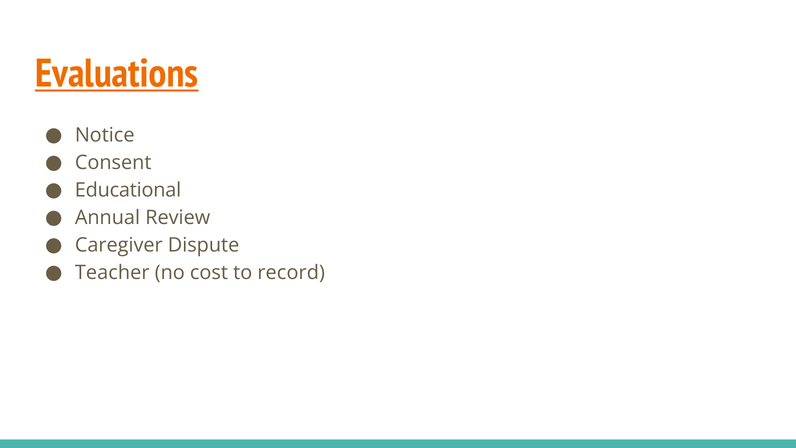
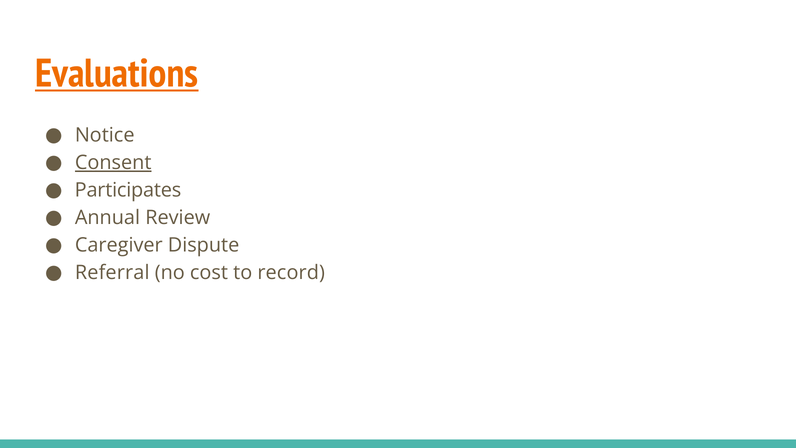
Consent underline: none -> present (113, 163)
Educational: Educational -> Participates (128, 190)
Teacher: Teacher -> Referral (112, 272)
